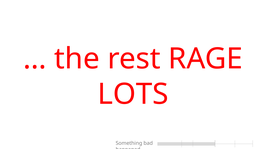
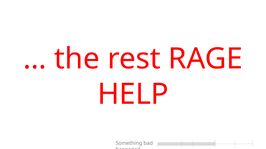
LOTS: LOTS -> HELP (133, 95)
